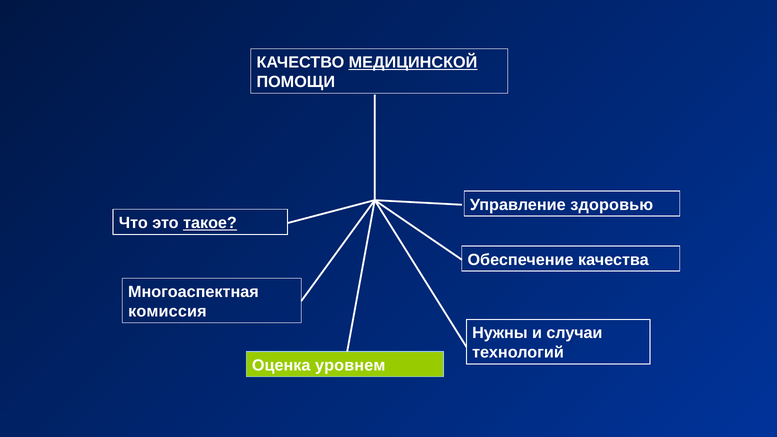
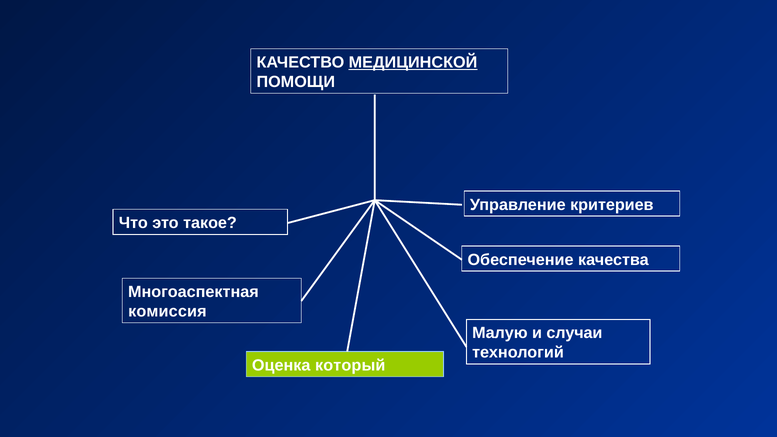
здоровью: здоровью -> критериев (612, 205)
такое underline: present -> none (210, 223)
Нужны: Нужны -> Малую (500, 333)
уровнем: уровнем -> который (350, 365)
